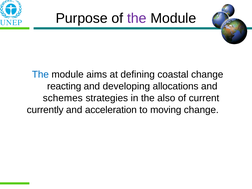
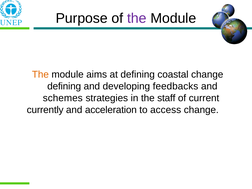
The colour: blue -> orange (40, 75)
reacting: reacting -> defining (64, 86)
allocations: allocations -> feedbacks (175, 86)
also: also -> staff (166, 98)
moving: moving -> access (166, 110)
